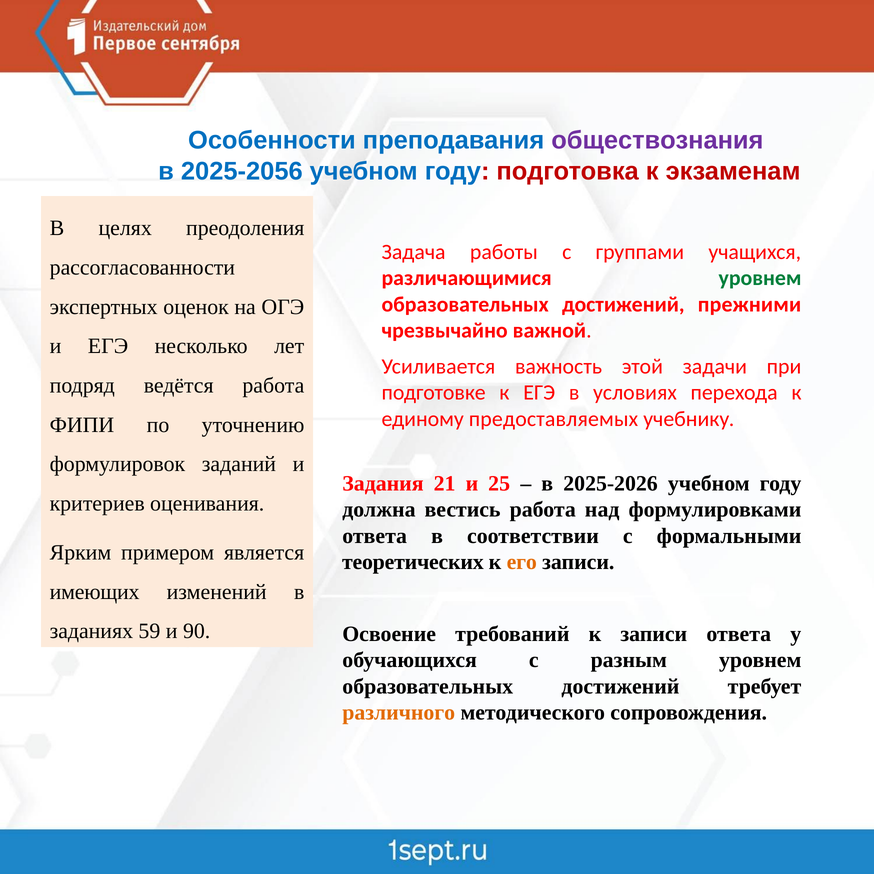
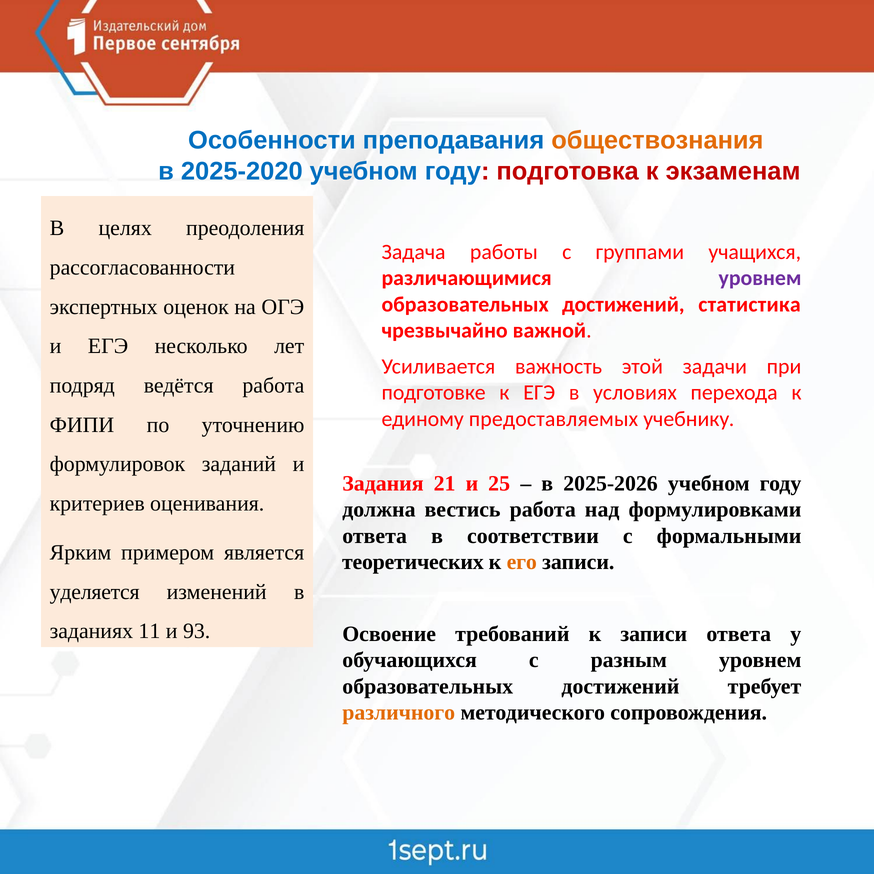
обществознания colour: purple -> orange (657, 141)
2025-2056: 2025-2056 -> 2025-2020 (242, 171)
уровнем colour: green -> purple (760, 278)
прежними: прежними -> статистика (749, 304)
имеющих: имеющих -> уделяется (95, 592)
59: 59 -> 11 (149, 631)
90: 90 -> 93 (197, 631)
